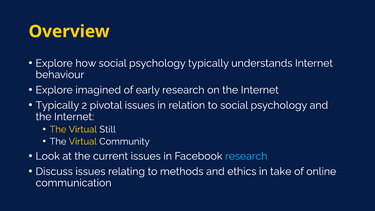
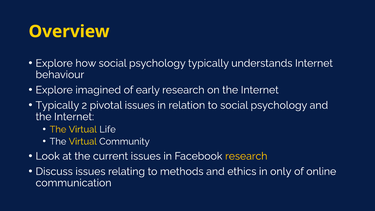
Still: Still -> Life (108, 129)
research colour: light blue -> yellow (246, 156)
take: take -> only (281, 171)
